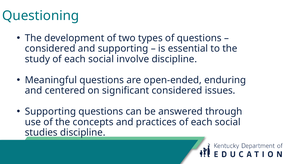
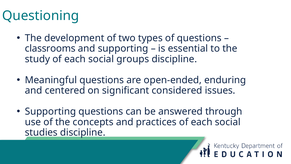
considered: considered -> classrooms (50, 48)
involve: involve -> groups (133, 59)
